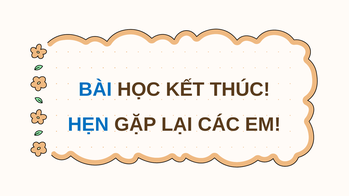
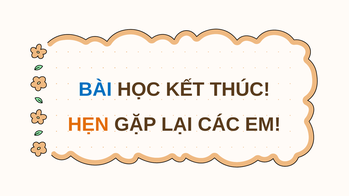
HẸN colour: blue -> orange (88, 125)
